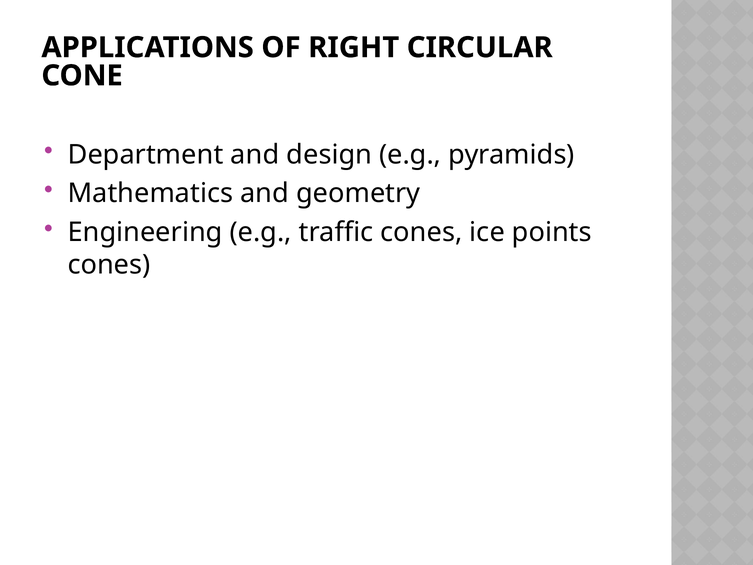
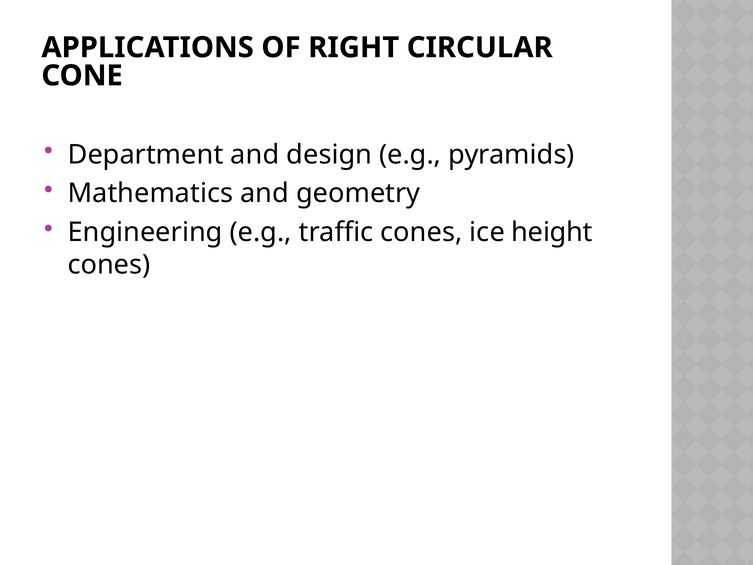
points: points -> height (552, 232)
